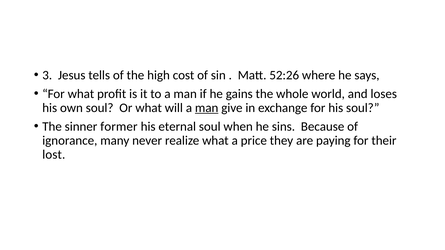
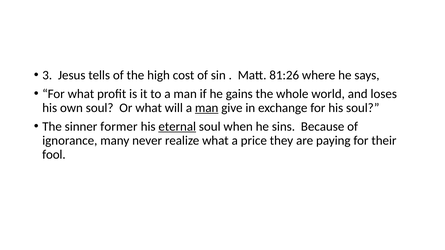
52:26: 52:26 -> 81:26 (284, 75)
eternal underline: none -> present (177, 127)
lost: lost -> fool (54, 155)
